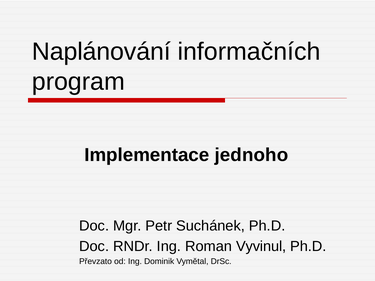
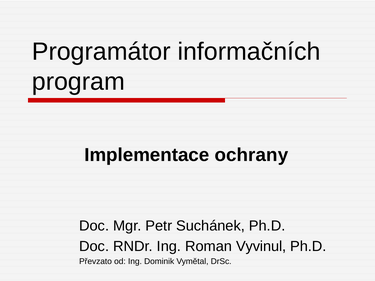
Naplánování: Naplánování -> Programátor (101, 52)
jednoho: jednoho -> ochrany (251, 155)
